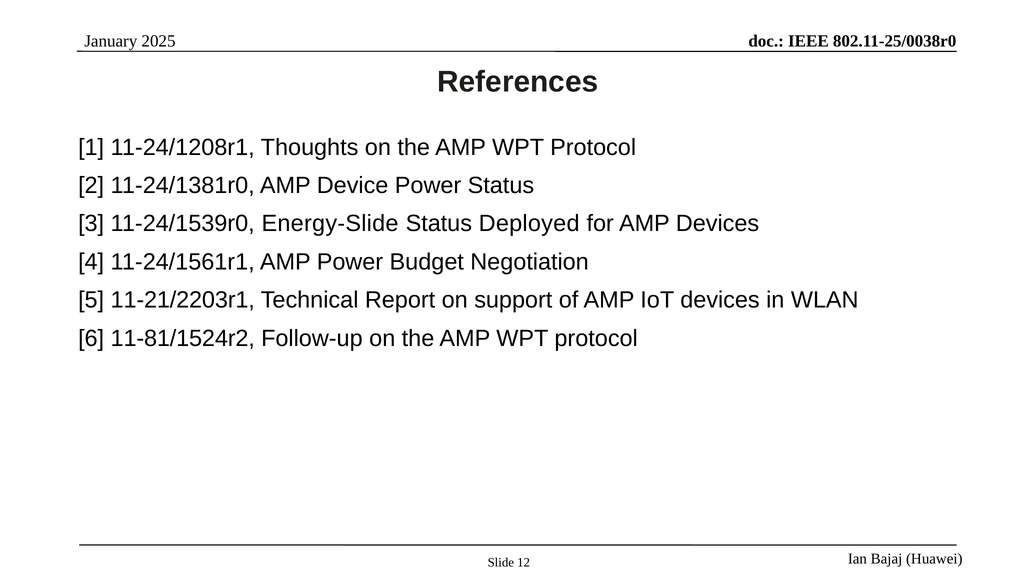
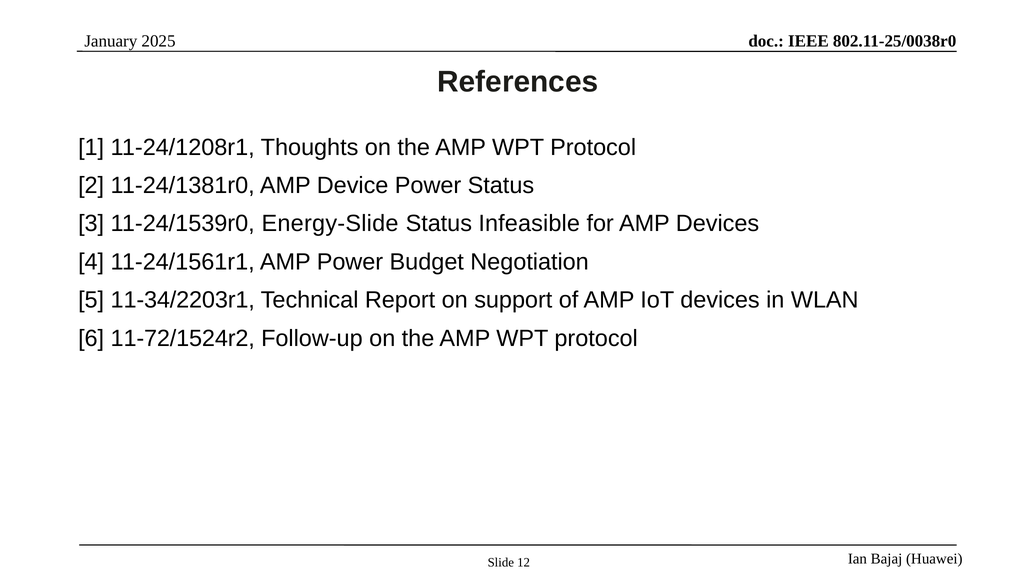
Deployed: Deployed -> Infeasible (529, 224)
11-21/2203r1: 11-21/2203r1 -> 11-34/2203r1 (183, 300)
11-81/1524r2: 11-81/1524r2 -> 11-72/1524r2 (183, 338)
